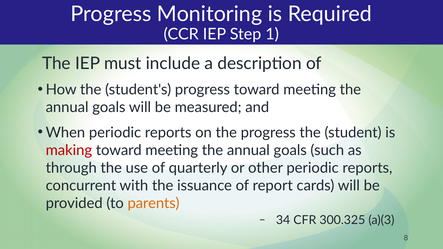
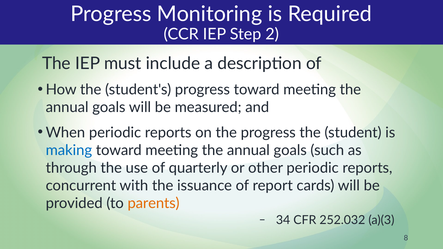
1: 1 -> 2 (272, 34)
making colour: red -> blue (69, 150)
300.325: 300.325 -> 252.032 (342, 220)
